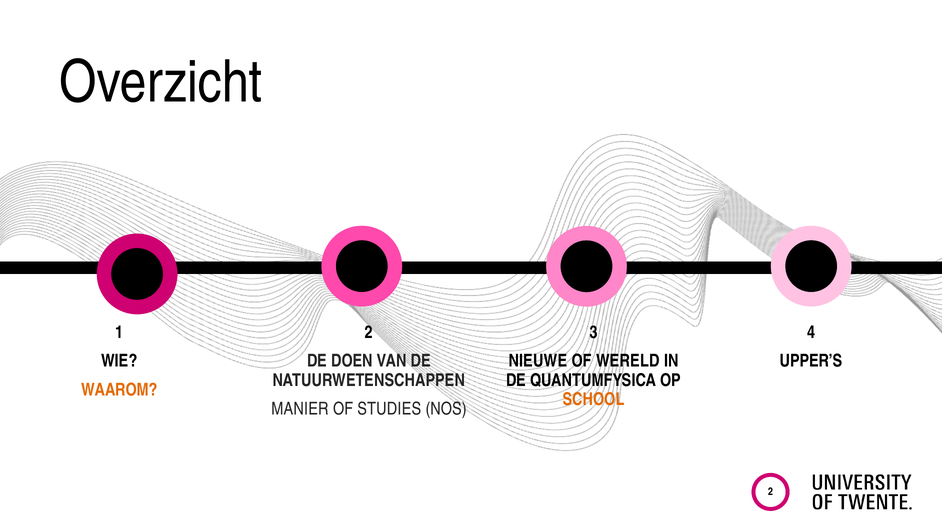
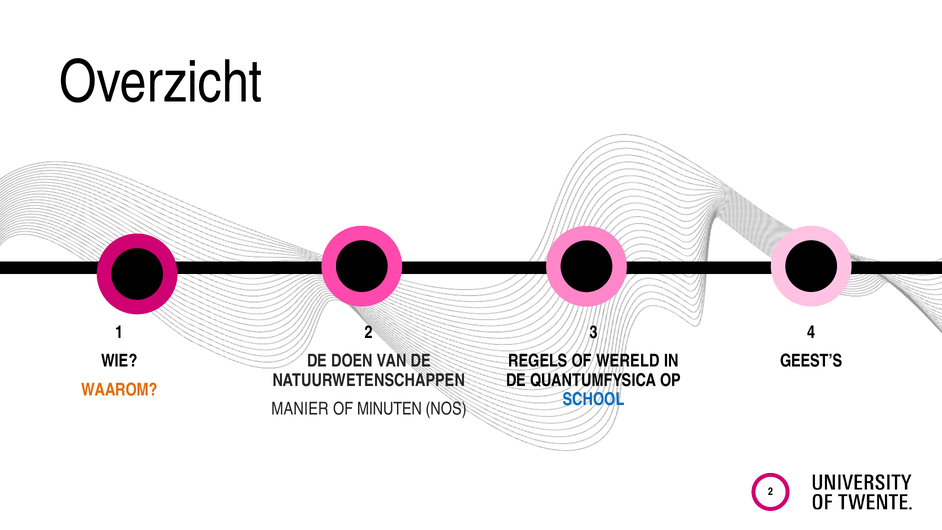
NIEUWE: NIEUWE -> REGELS (538, 361)
UPPER’S: UPPER’S -> GEEST’S (811, 361)
SCHOOL colour: orange -> blue (594, 399)
STUDIES: STUDIES -> MINUTEN (389, 409)
